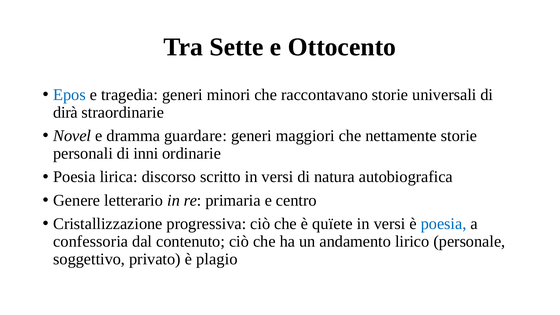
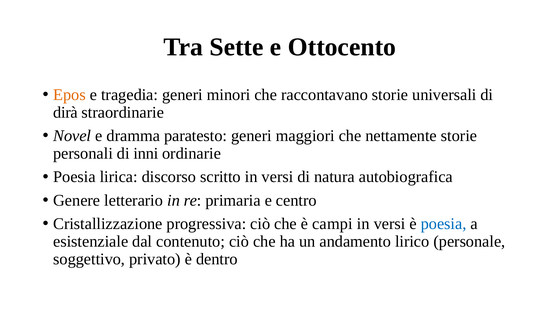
Epos colour: blue -> orange (69, 95)
guardare: guardare -> paratesto (196, 136)
quïete: quïete -> campi (332, 224)
confessoria: confessoria -> esistenziale (91, 242)
plagio: plagio -> dentro (217, 259)
